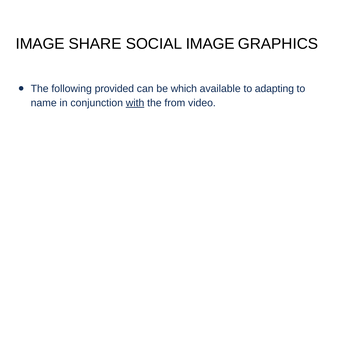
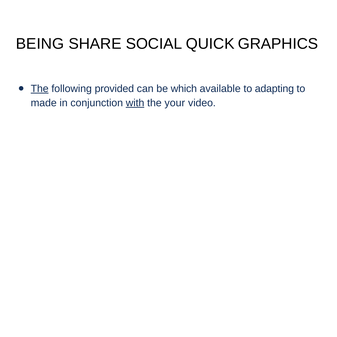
IMAGE: IMAGE -> BEING (40, 44)
SOCIAL IMAGE: IMAGE -> QUICK (210, 44)
The underline: none -> present (40, 89)
name: name -> made (44, 103)
from: from -> your (175, 103)
